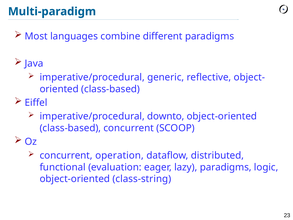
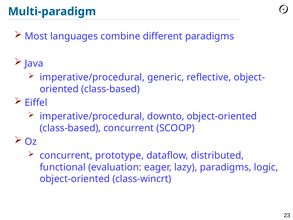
operation: operation -> prototype (119, 155)
class-string: class-string -> class-wincrt (142, 179)
